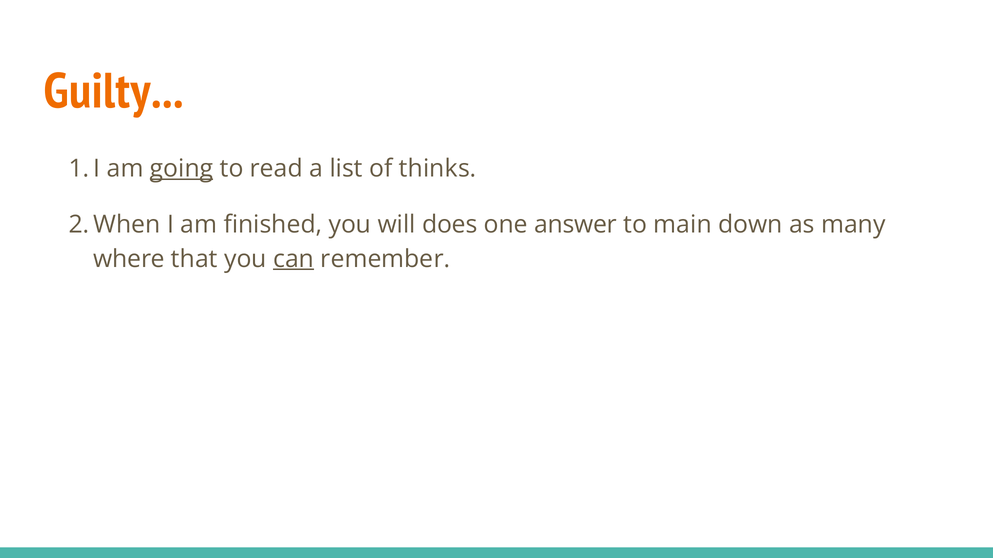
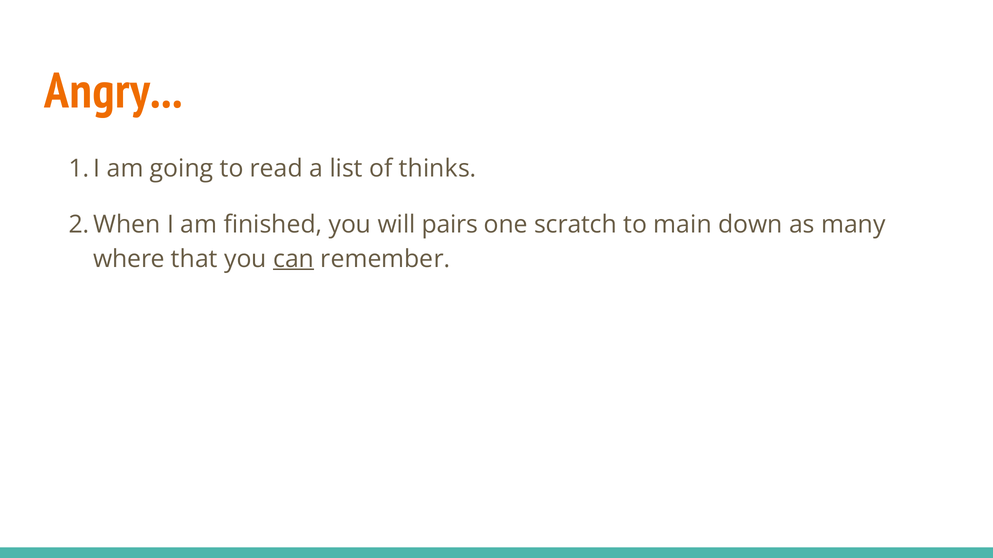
Guilty: Guilty -> Angry (114, 92)
going underline: present -> none (182, 169)
does: does -> pairs (450, 225)
answer: answer -> scratch (576, 225)
